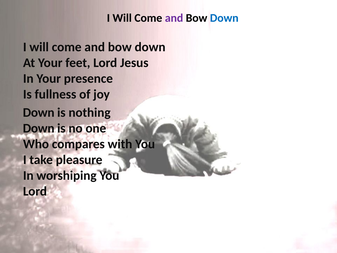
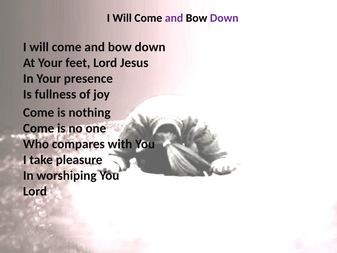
Down colour: blue -> purple (224, 18)
Down: Down -> Come (39, 113)
Down: Down -> Come (39, 128)
